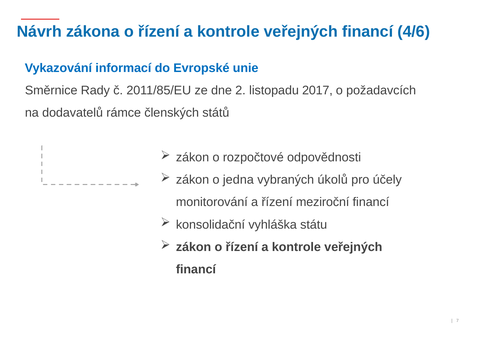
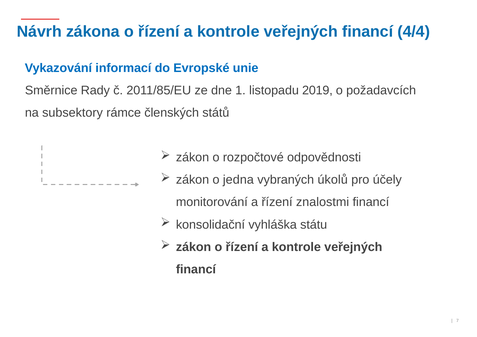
4/6: 4/6 -> 4/4 (414, 32)
2: 2 -> 1 (240, 91)
2017: 2017 -> 2019 (317, 91)
dodavatelů: dodavatelů -> subsektory (73, 113)
meziroční: meziroční -> znalostmi (323, 202)
